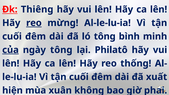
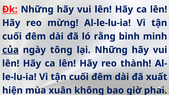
Đk Thiêng: Thiêng -> Những (37, 9)
reo underline: present -> none (34, 23)
ló tông: tông -> rằng (105, 36)
lại Philatô: Philatô -> Những (111, 50)
thống: thống -> thành (136, 63)
